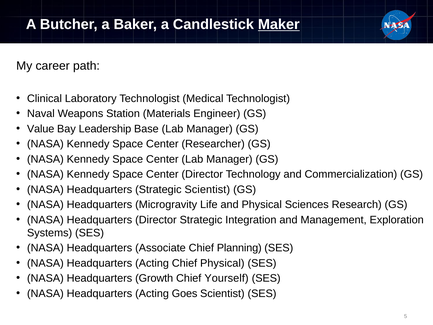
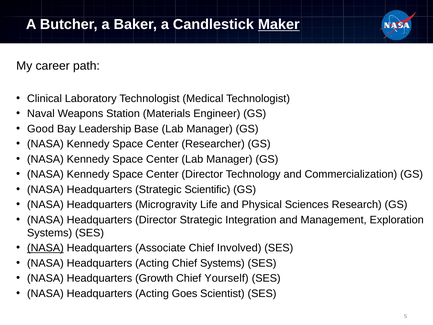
Value: Value -> Good (41, 129)
Strategic Scientist: Scientist -> Scientific (207, 189)
NASA underline: none -> present (45, 248)
Planning: Planning -> Involved (239, 248)
Chief Physical: Physical -> Systems (222, 263)
